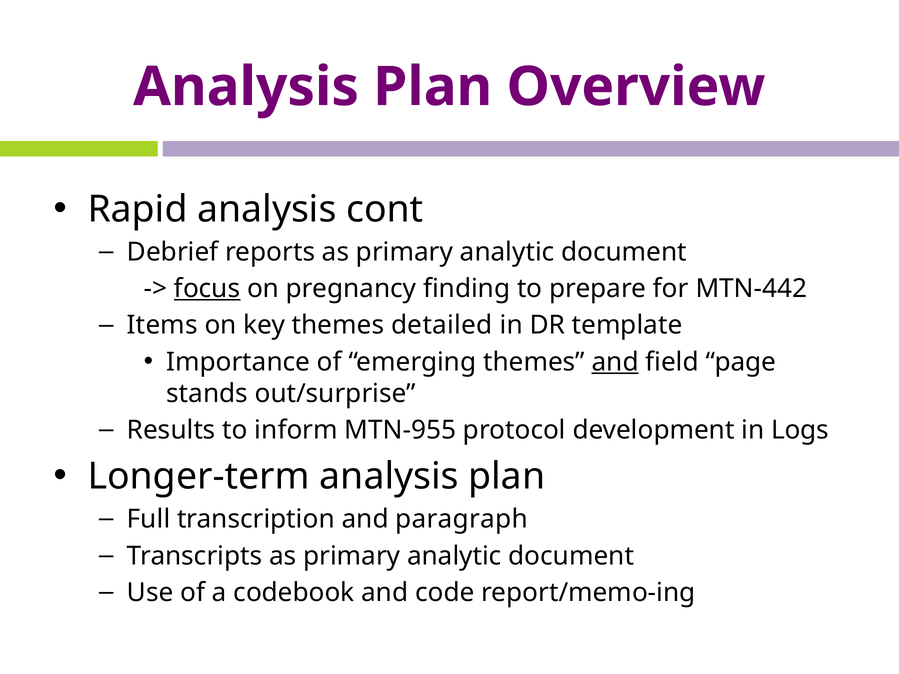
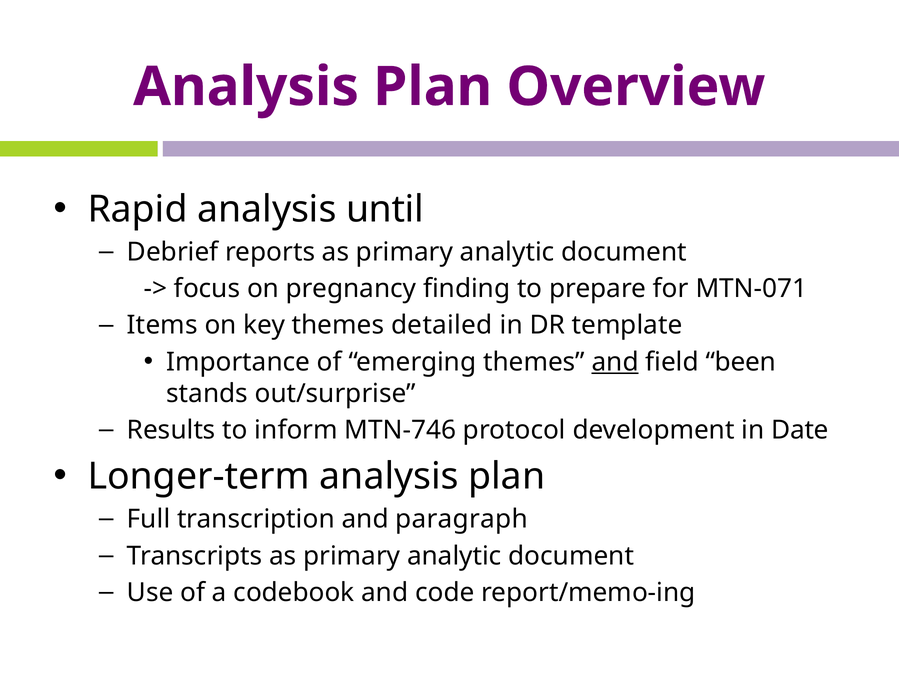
cont: cont -> until (385, 209)
focus underline: present -> none (207, 289)
MTN-442: MTN-442 -> MTN-071 (751, 289)
page: page -> been (741, 362)
MTN-955: MTN-955 -> MTN-746 (400, 430)
Logs: Logs -> Date (800, 430)
